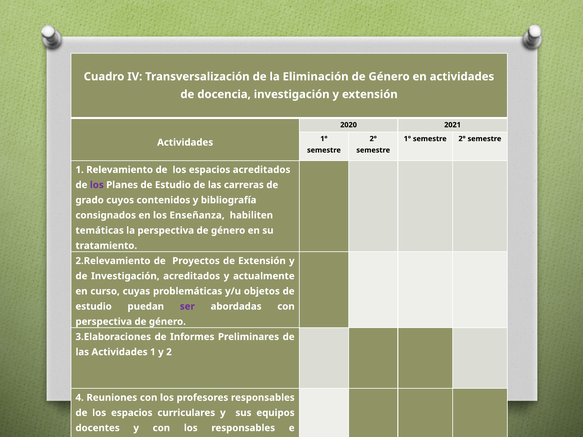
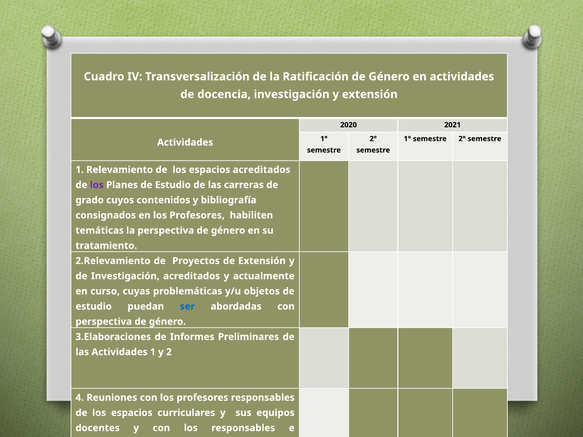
Eliminación: Eliminación -> Ratificación (316, 77)
en los Enseñanza: Enseñanza -> Profesores (197, 215)
ser colour: purple -> blue (187, 307)
